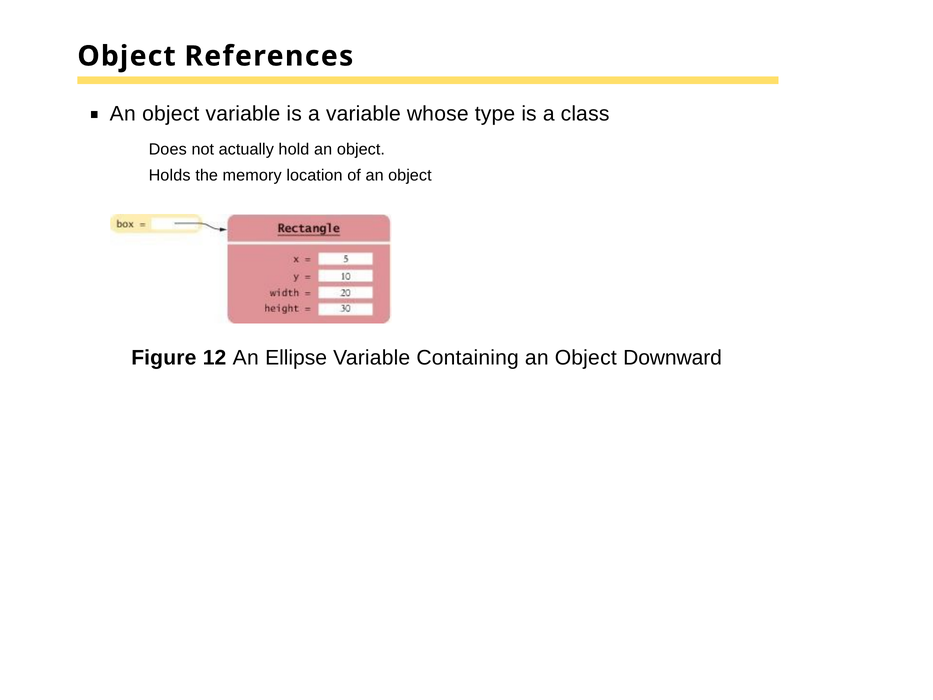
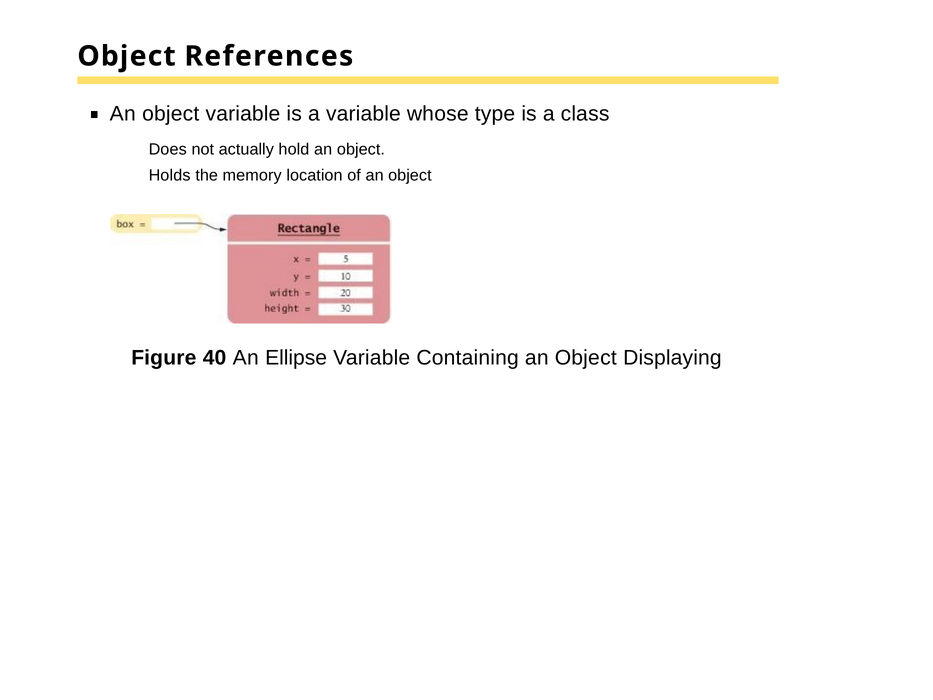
12: 12 -> 40 (215, 358)
Downward: Downward -> Displaying (672, 358)
